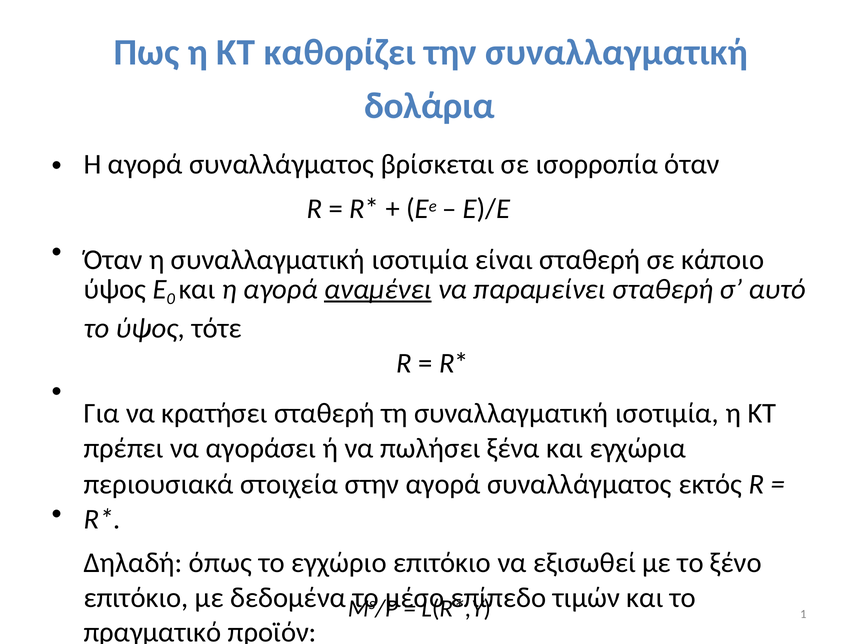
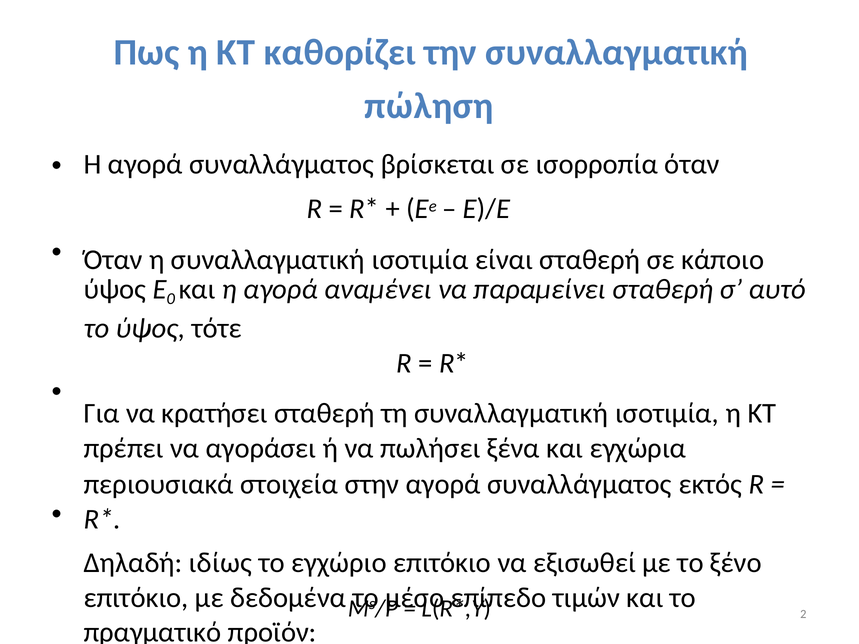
δολάρια: δολάρια -> πώληση (429, 106)
αναμένει underline: present -> none (378, 289)
όπως: όπως -> ιδίως (220, 563)
1: 1 -> 2 (803, 614)
